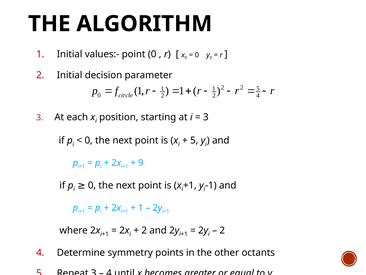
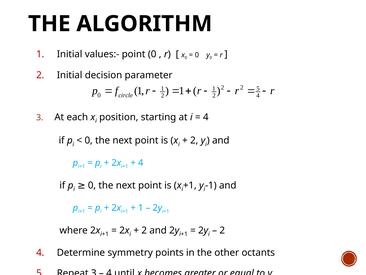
3: 3 -> 4 (206, 117)
5: 5 -> 2 (194, 140)
9: 9 -> 4 (141, 163)
